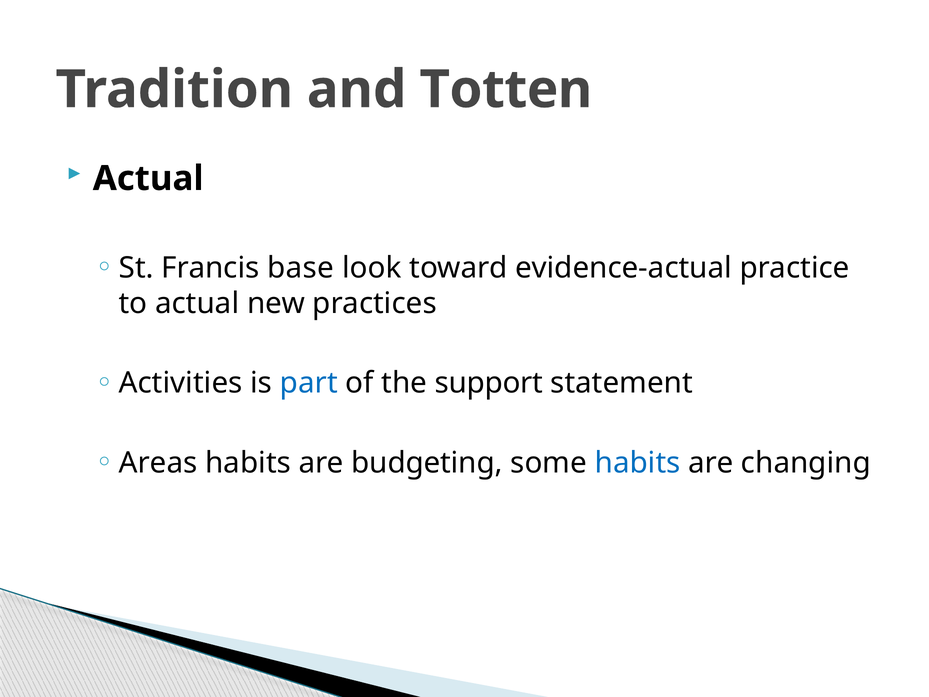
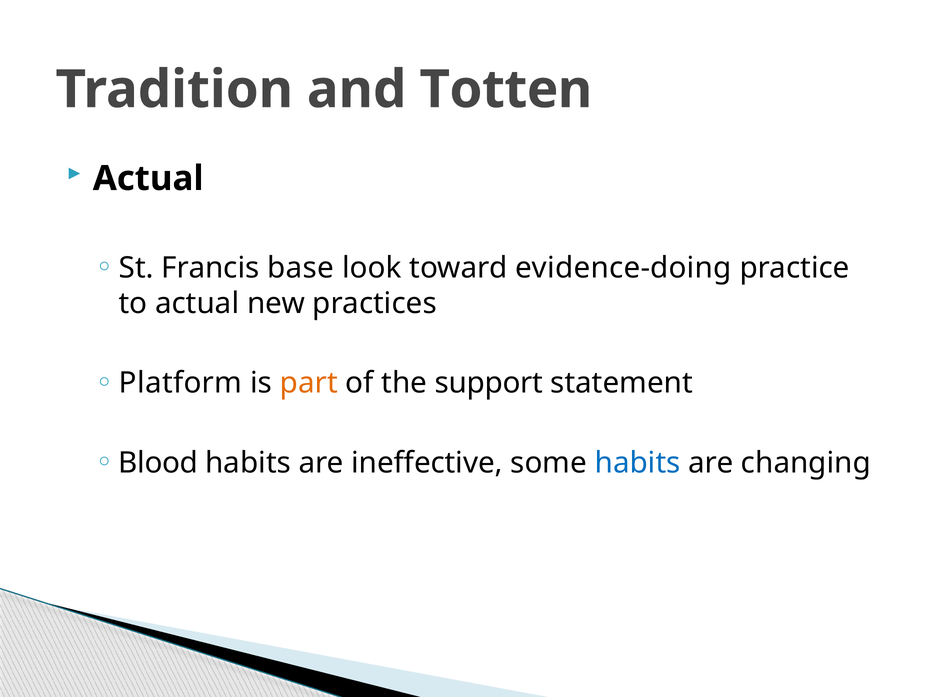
evidence-actual: evidence-actual -> evidence-doing (623, 268)
Activities: Activities -> Platform (181, 383)
part colour: blue -> orange (309, 383)
Areas: Areas -> Blood (158, 463)
budgeting: budgeting -> ineffective (427, 463)
